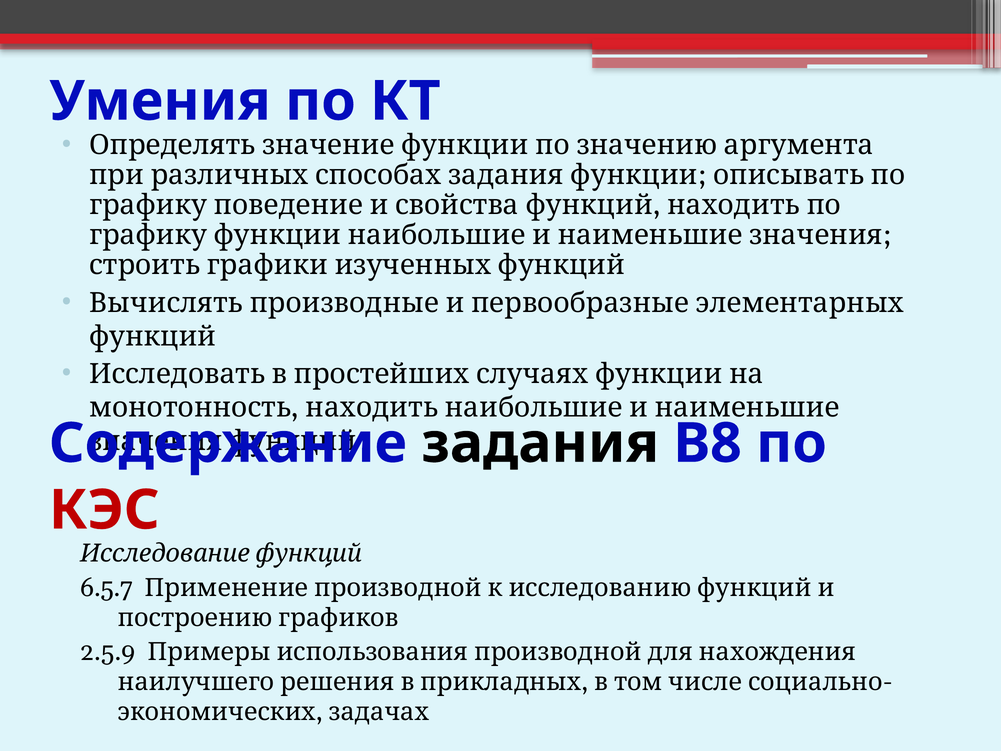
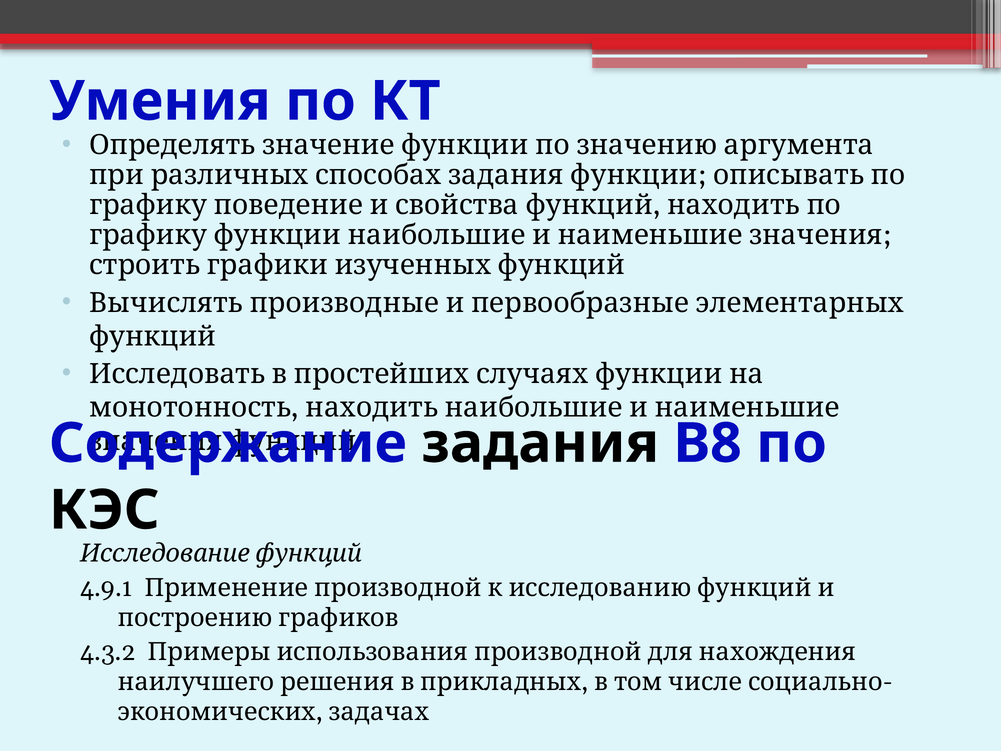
КЭС colour: red -> black (104, 510)
6.5.7: 6.5.7 -> 4.9.1 (106, 588)
2.5.9: 2.5.9 -> 4.3.2 (108, 652)
